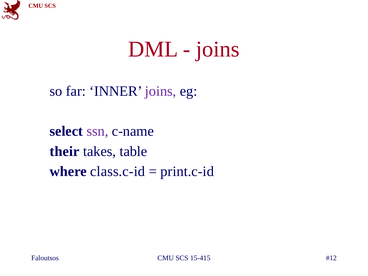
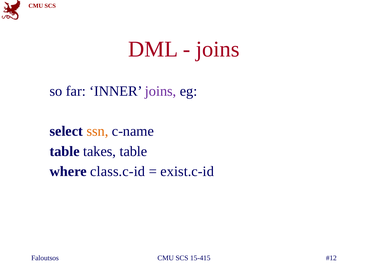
ssn colour: purple -> orange (97, 131)
their: their -> table (65, 151)
print.c-id: print.c-id -> exist.c-id (187, 171)
